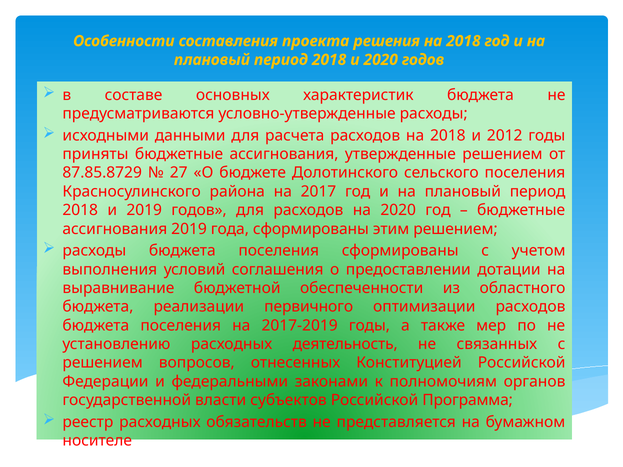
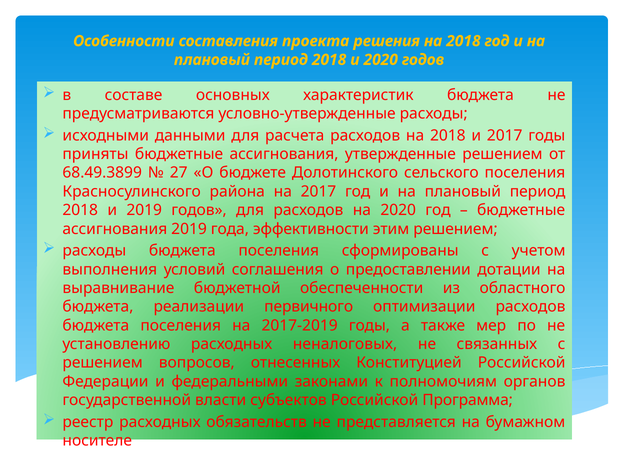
и 2012: 2012 -> 2017 (505, 136)
87.85.8729: 87.85.8729 -> 68.49.3899 (102, 173)
года сформированы: сформированы -> эффективности (311, 229)
деятельность: деятельность -> неналоговых (345, 344)
